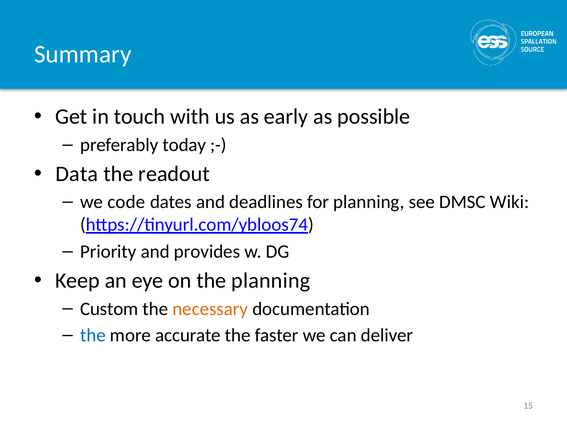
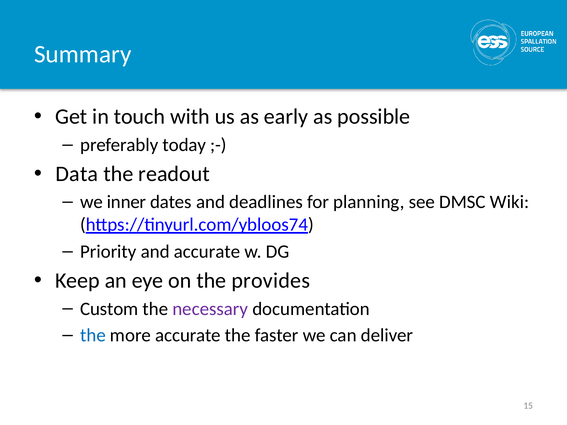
code: code -> inner (127, 202)
and provides: provides -> accurate (207, 252)
the planning: planning -> provides (271, 281)
necessary colour: orange -> purple (210, 309)
